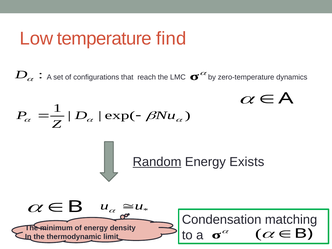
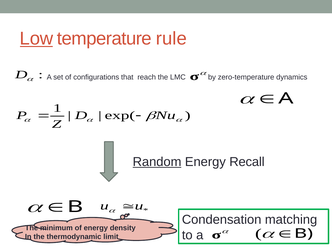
Low underline: none -> present (36, 39)
find: find -> rule (171, 39)
Exists: Exists -> Recall (247, 162)
